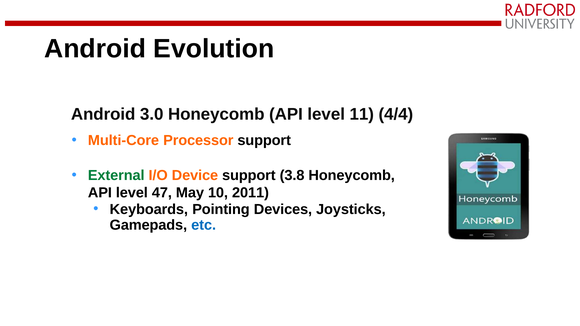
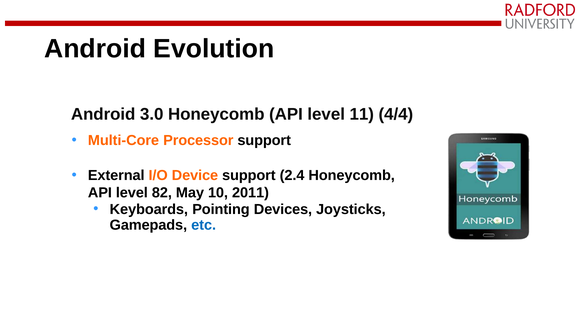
External colour: green -> black (116, 176)
3.8: 3.8 -> 2.4 (292, 176)
47: 47 -> 82 (162, 193)
